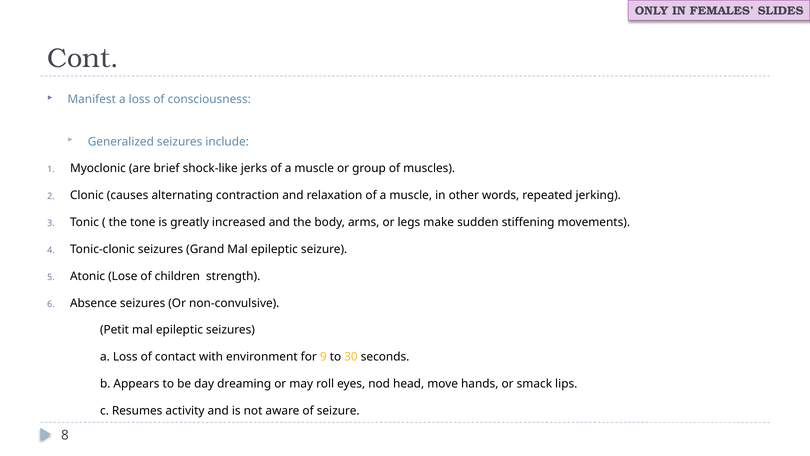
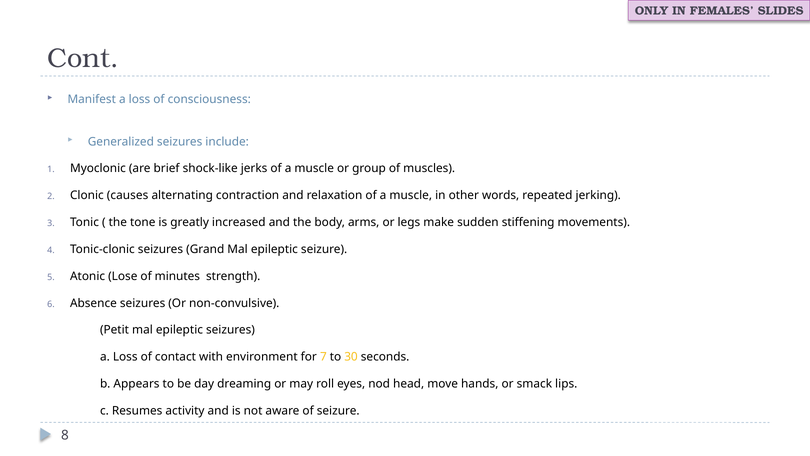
children: children -> minutes (177, 276)
9: 9 -> 7 (323, 357)
